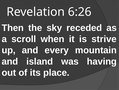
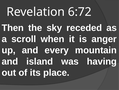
6:26: 6:26 -> 6:72 (80, 12)
strive: strive -> anger (104, 39)
